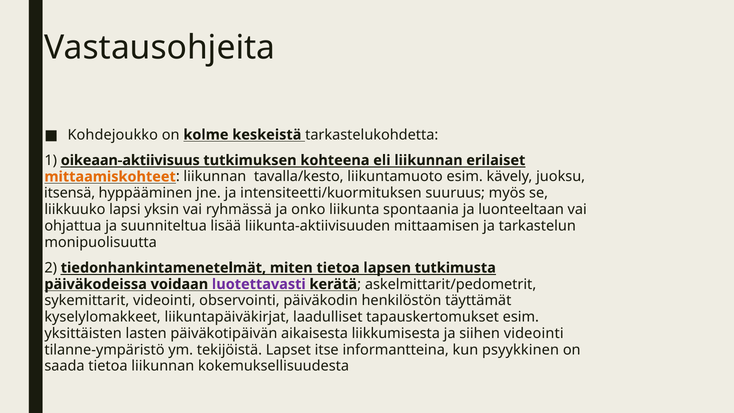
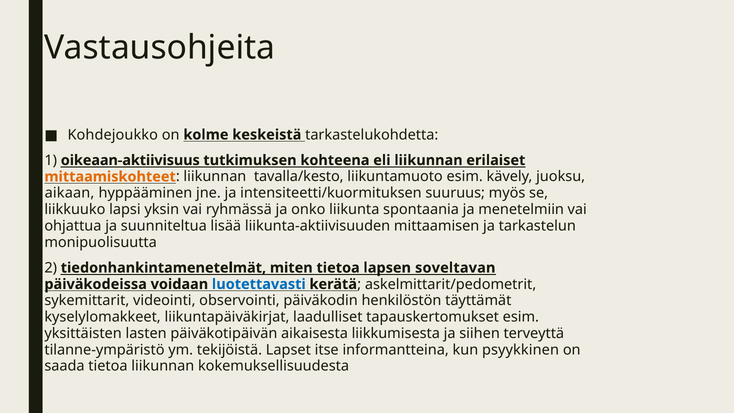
itsensä: itsensä -> aikaan (70, 193)
luonteeltaan: luonteeltaan -> menetelmiin (521, 209)
tutkimusta: tutkimusta -> soveltavan (455, 268)
luotettavasti colour: purple -> blue (259, 284)
siihen videointi: videointi -> terveyttä (534, 333)
